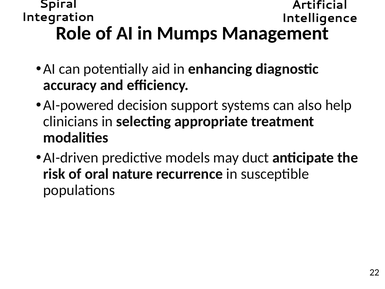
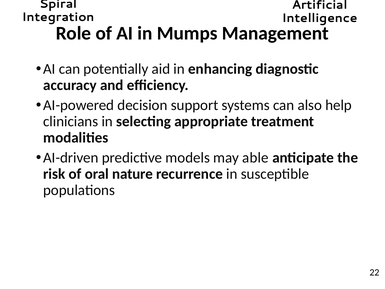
duct: duct -> able (255, 158)
